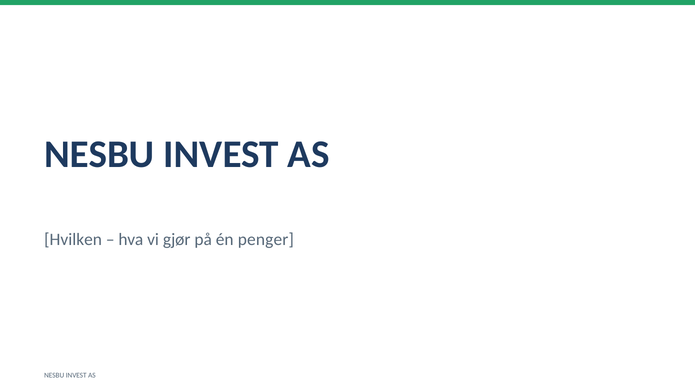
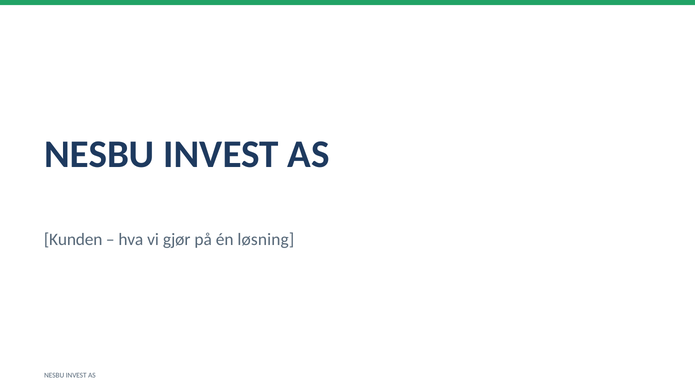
Hvilken: Hvilken -> Kunden (73, 239)
penger: penger -> løsning (266, 239)
